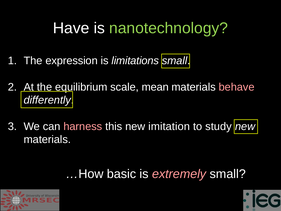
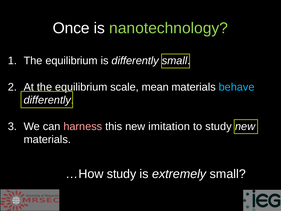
Have: Have -> Once (71, 28)
expression: expression -> equilibrium (72, 61)
is limitations: limitations -> differently (135, 61)
behave colour: pink -> light blue (237, 87)
…How basic: basic -> study (122, 174)
extremely colour: pink -> white (179, 174)
